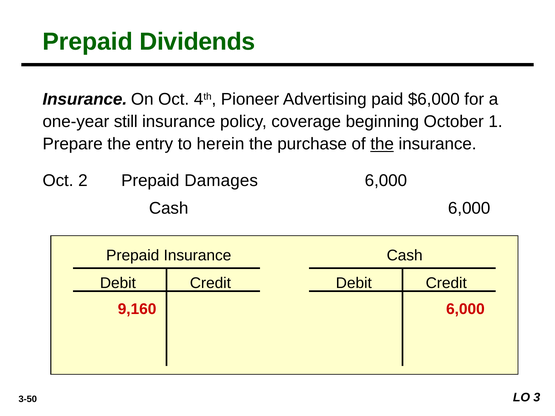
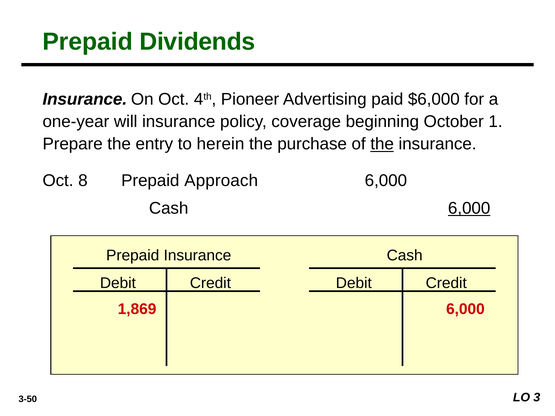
still: still -> will (126, 122)
2: 2 -> 8 (83, 181)
Damages: Damages -> Approach (221, 181)
6,000 underline: none -> present (469, 208)
9,160: 9,160 -> 1,869 (137, 309)
